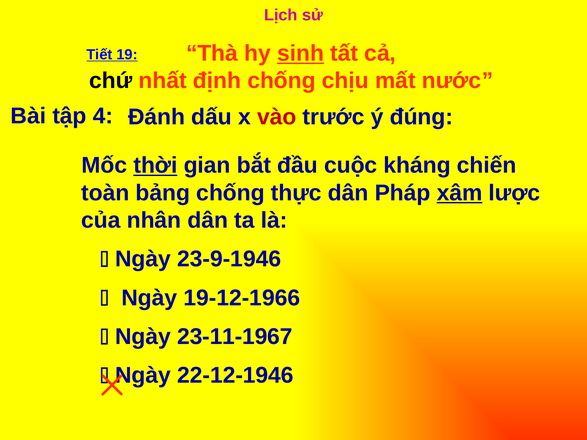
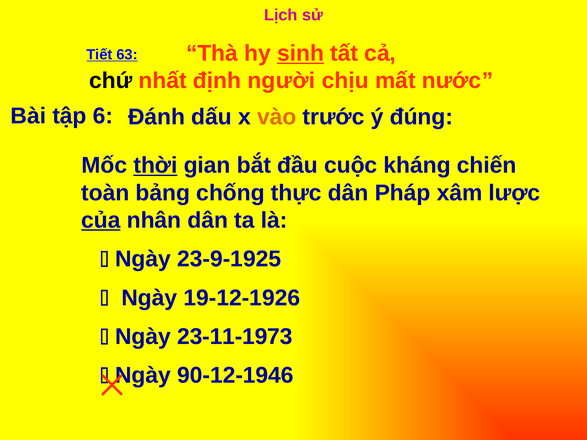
19: 19 -> 63 (127, 55)
định chống: chống -> người (281, 81)
4: 4 -> 6 (103, 116)
vào colour: red -> orange (277, 117)
xâm underline: present -> none (460, 193)
của underline: none -> present (101, 220)
23-9-1946: 23-9-1946 -> 23-9-1925 (229, 259)
19-12-1966: 19-12-1966 -> 19-12-1926 (242, 298)
23-11-1967: 23-11-1967 -> 23-11-1973 (235, 337)
22-12-1946: 22-12-1946 -> 90-12-1946 (235, 376)
